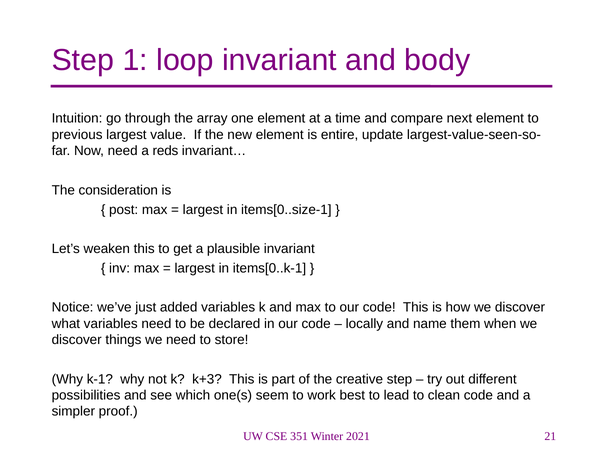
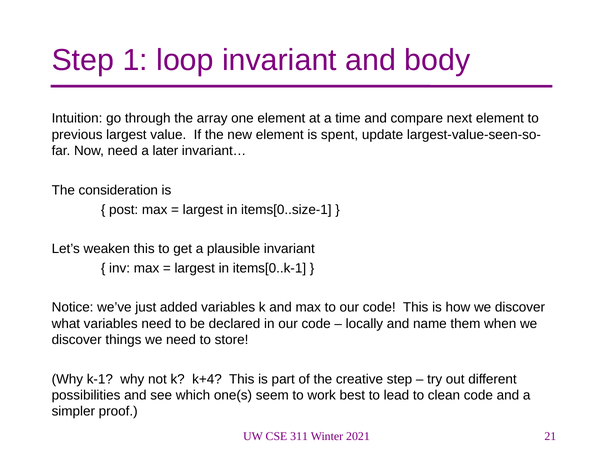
entire: entire -> spent (340, 135)
reds: reds -> later (165, 151)
k+3: k+3 -> k+4 (207, 379)
351: 351 -> 311 (299, 437)
